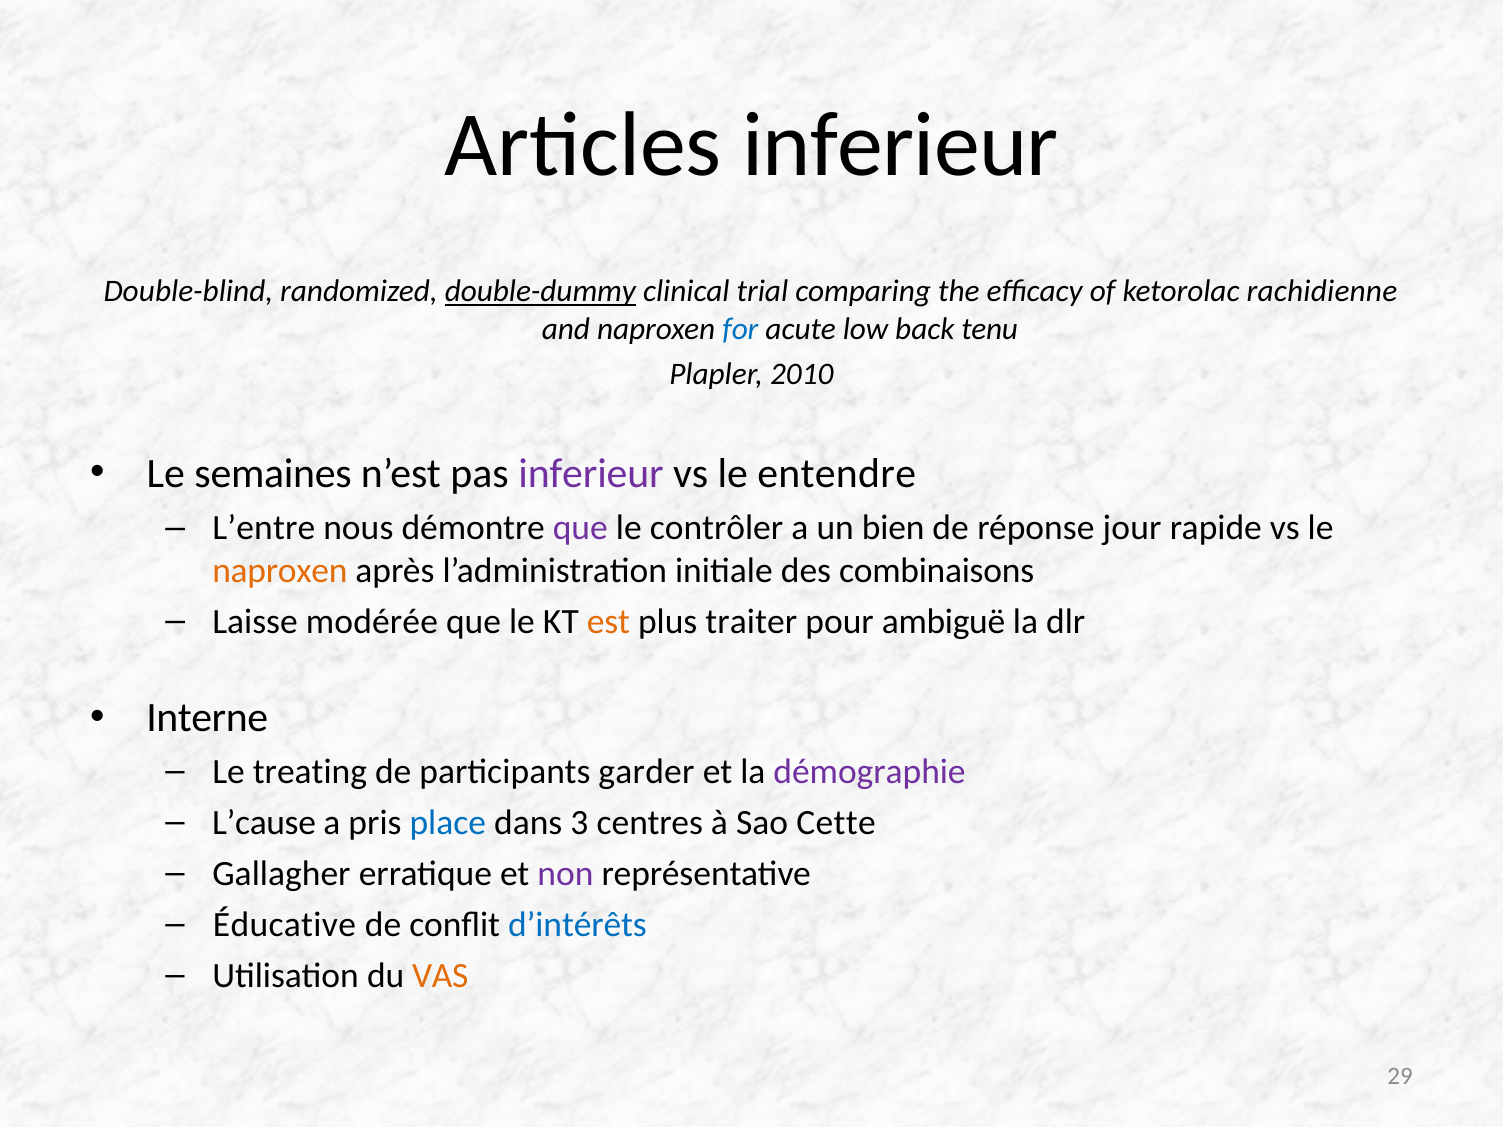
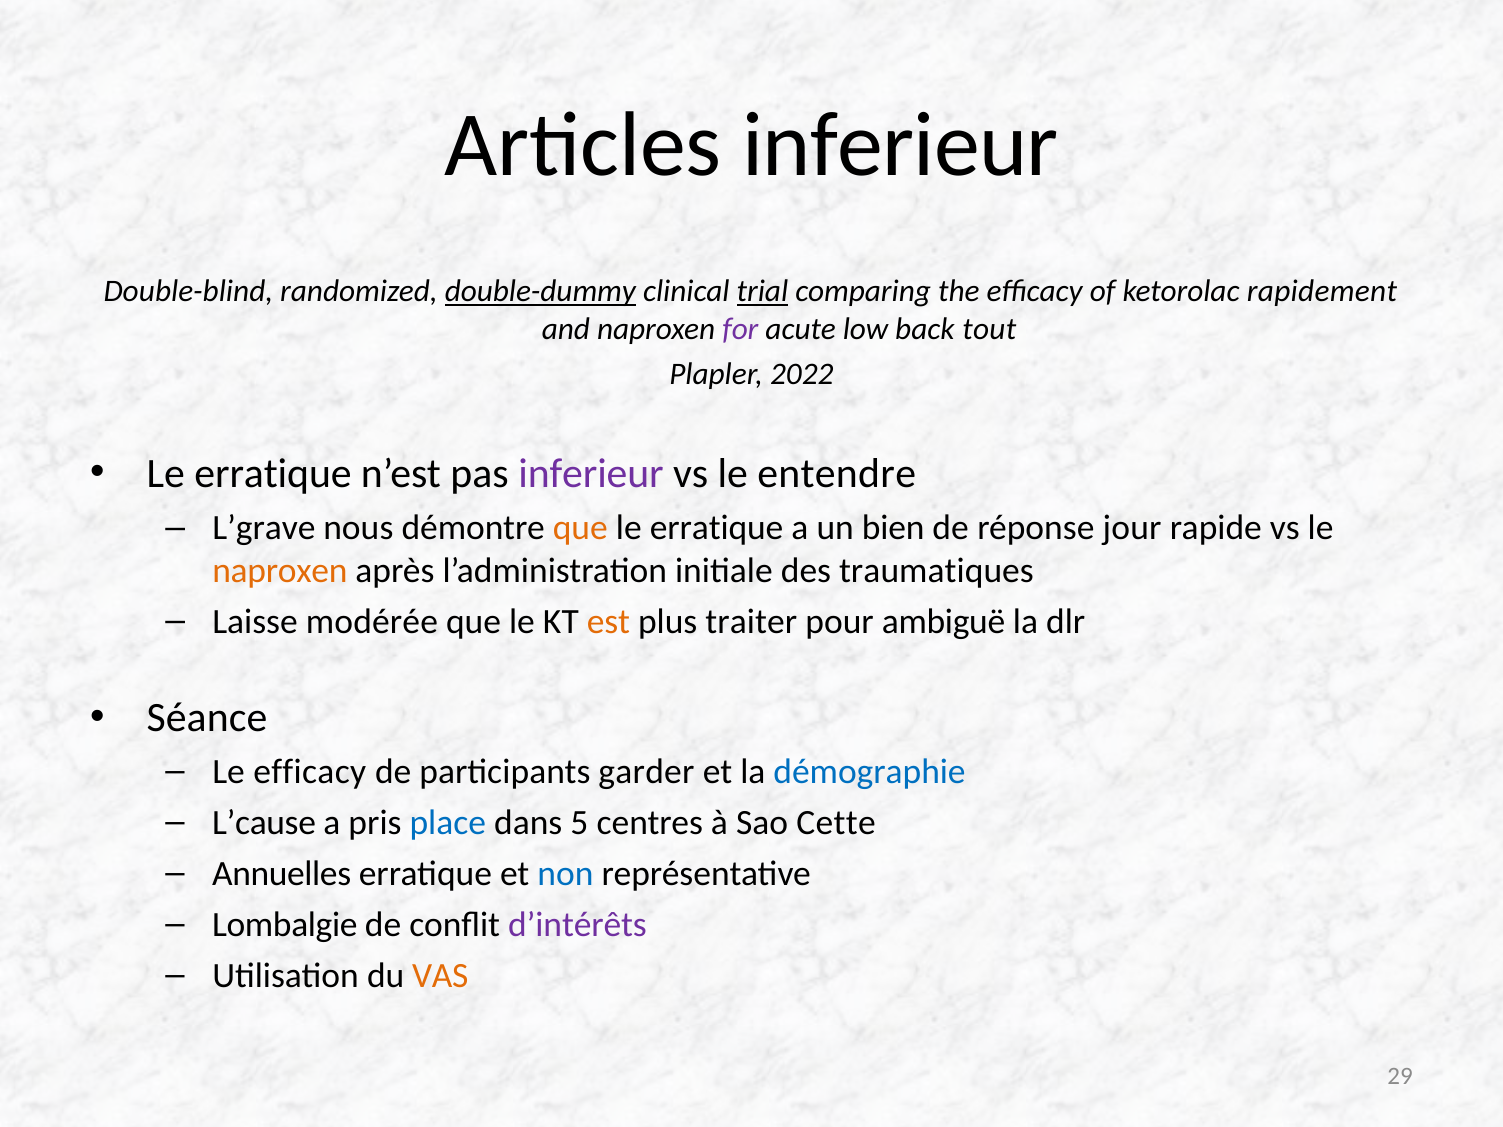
trial underline: none -> present (762, 292)
rachidienne: rachidienne -> rapidement (1322, 292)
for colour: blue -> purple (740, 329)
tenu: tenu -> tout (989, 329)
2010: 2010 -> 2022 (802, 374)
semaines: semaines -> erratique (273, 474)
L’entre: L’entre -> L’grave (264, 528)
que colour: purple -> orange (580, 528)
contrôler: contrôler -> erratique (717, 528)
combinaisons: combinaisons -> traumatiques (936, 571)
Interne: Interne -> Séance (207, 718)
Le treating: treating -> efficacy (310, 772)
démographie colour: purple -> blue (870, 772)
3: 3 -> 5 (579, 823)
Gallagher: Gallagher -> Annuelles (282, 874)
non colour: purple -> blue (566, 874)
Éducative: Éducative -> Lombalgie (285, 925)
d’intérêts colour: blue -> purple (577, 925)
